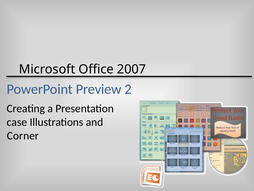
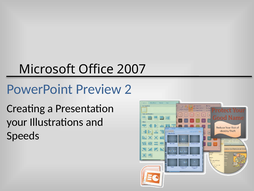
case: case -> your (17, 122)
Corner: Corner -> Speeds (23, 135)
